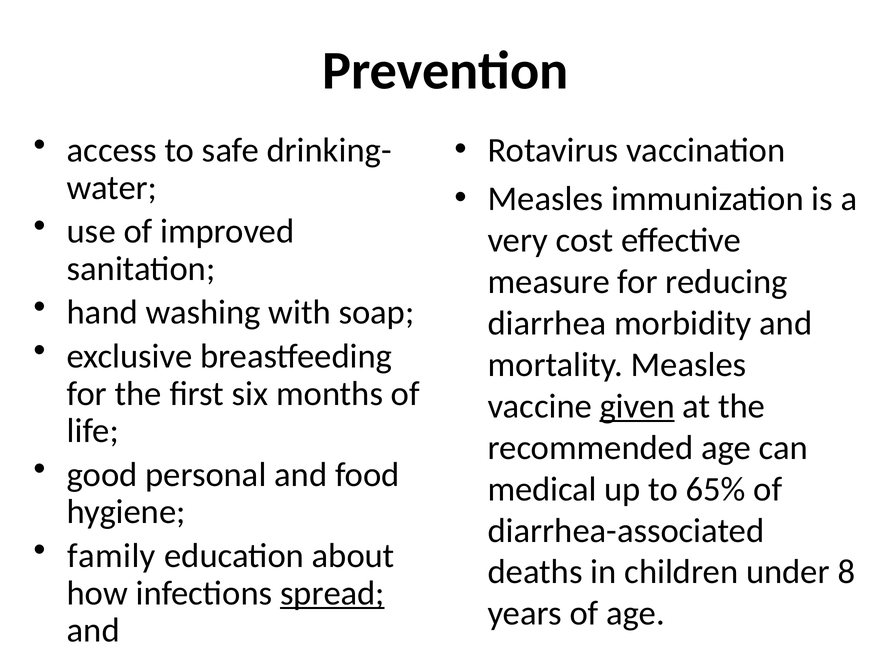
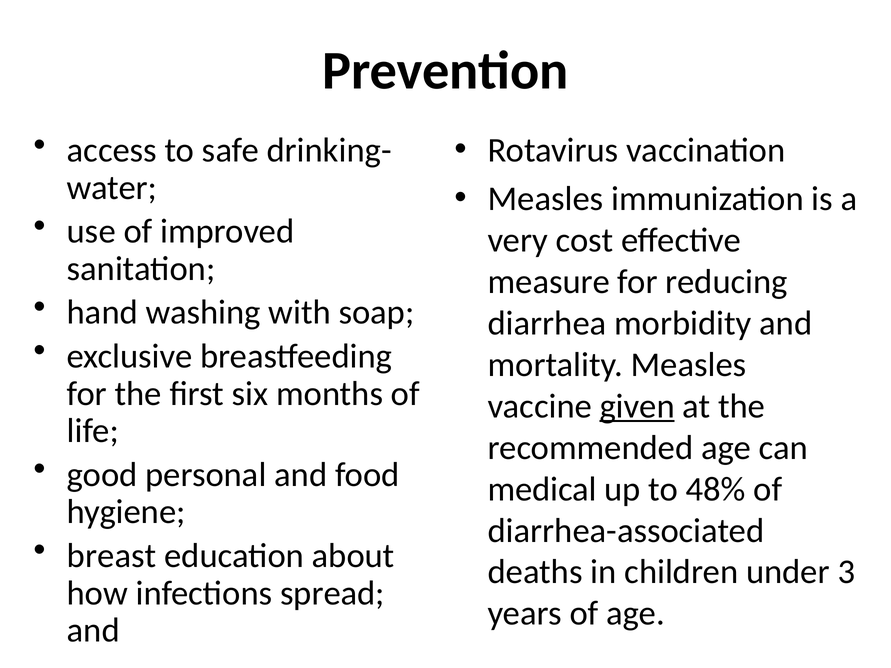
65%: 65% -> 48% (716, 489)
family: family -> breast (112, 556)
8: 8 -> 3 (846, 572)
spread underline: present -> none (332, 593)
